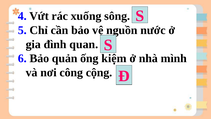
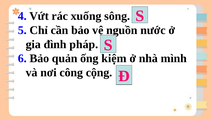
quan: quan -> pháp (84, 44)
